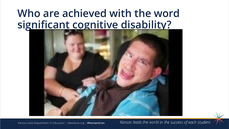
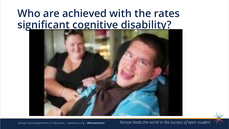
word: word -> rates (167, 14)
